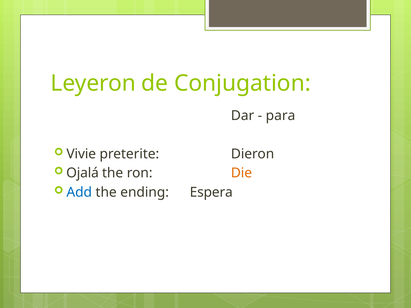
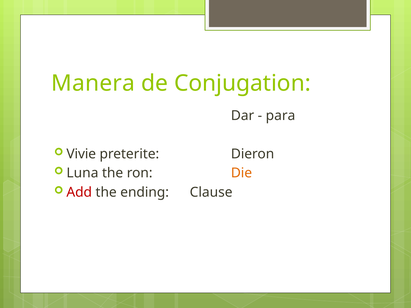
Leyeron: Leyeron -> Manera (93, 83)
Ojalá: Ojalá -> Luna (82, 173)
Add colour: blue -> red (79, 192)
Espera: Espera -> Clause (211, 192)
